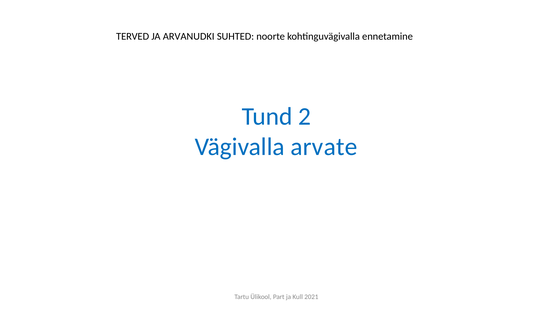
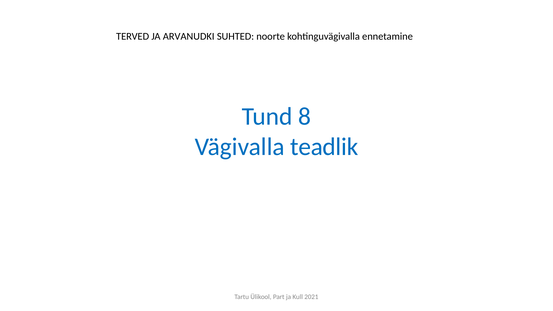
2: 2 -> 8 (305, 117)
arvate: arvate -> teadlik (324, 147)
